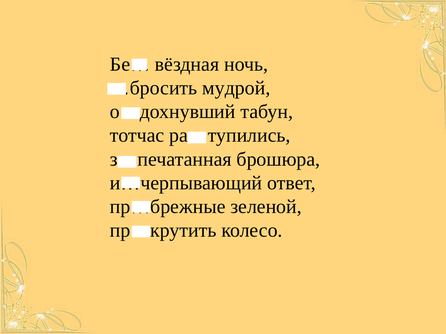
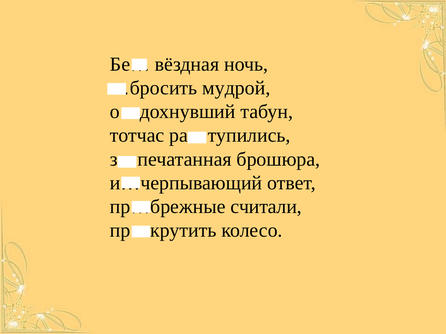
зеленой: зеленой -> считали (266, 207)
